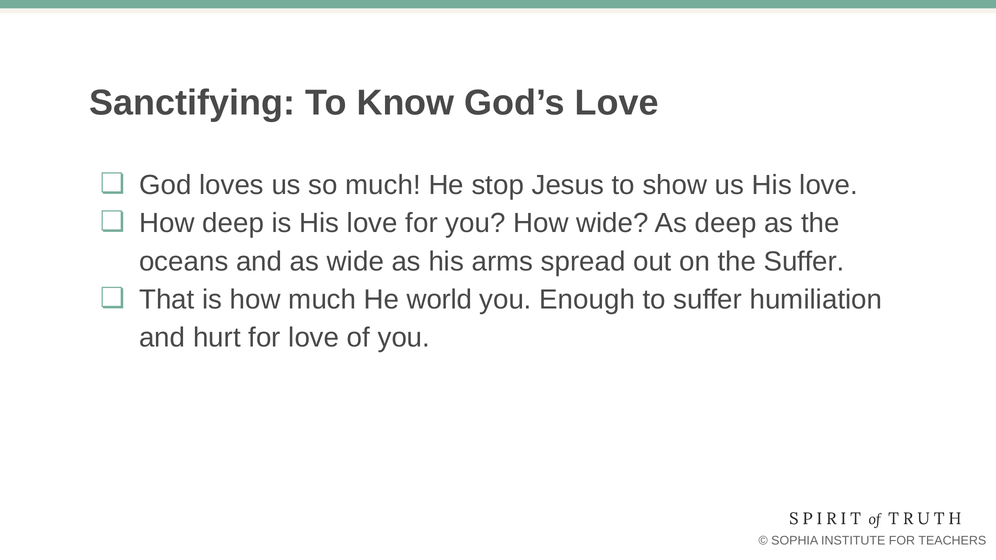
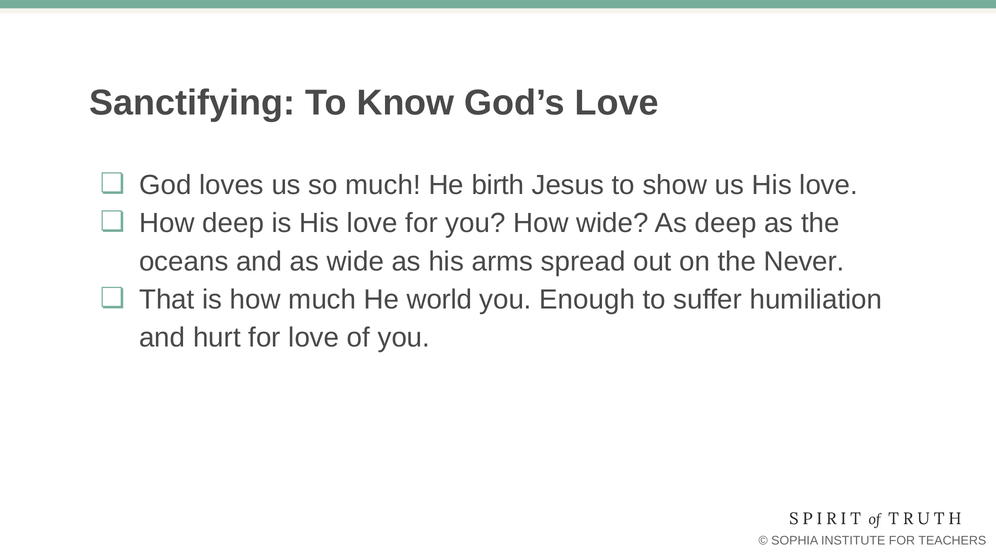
stop: stop -> birth (498, 185)
the Suffer: Suffer -> Never (804, 262)
